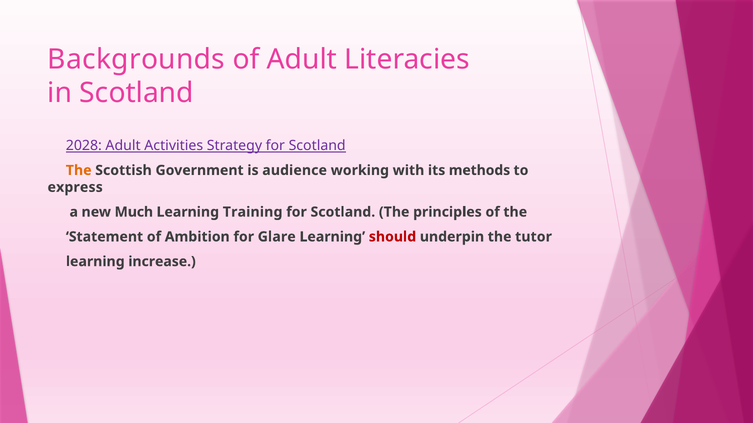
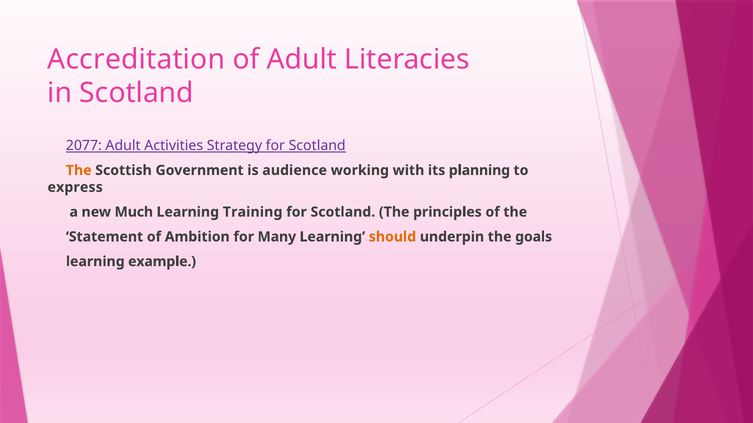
Backgrounds: Backgrounds -> Accreditation (136, 59)
2028: 2028 -> 2077 (84, 146)
methods: methods -> planning (479, 171)
Glare: Glare -> Many (277, 237)
should colour: red -> orange (392, 237)
tutor: tutor -> goals (534, 237)
increase: increase -> example (162, 262)
